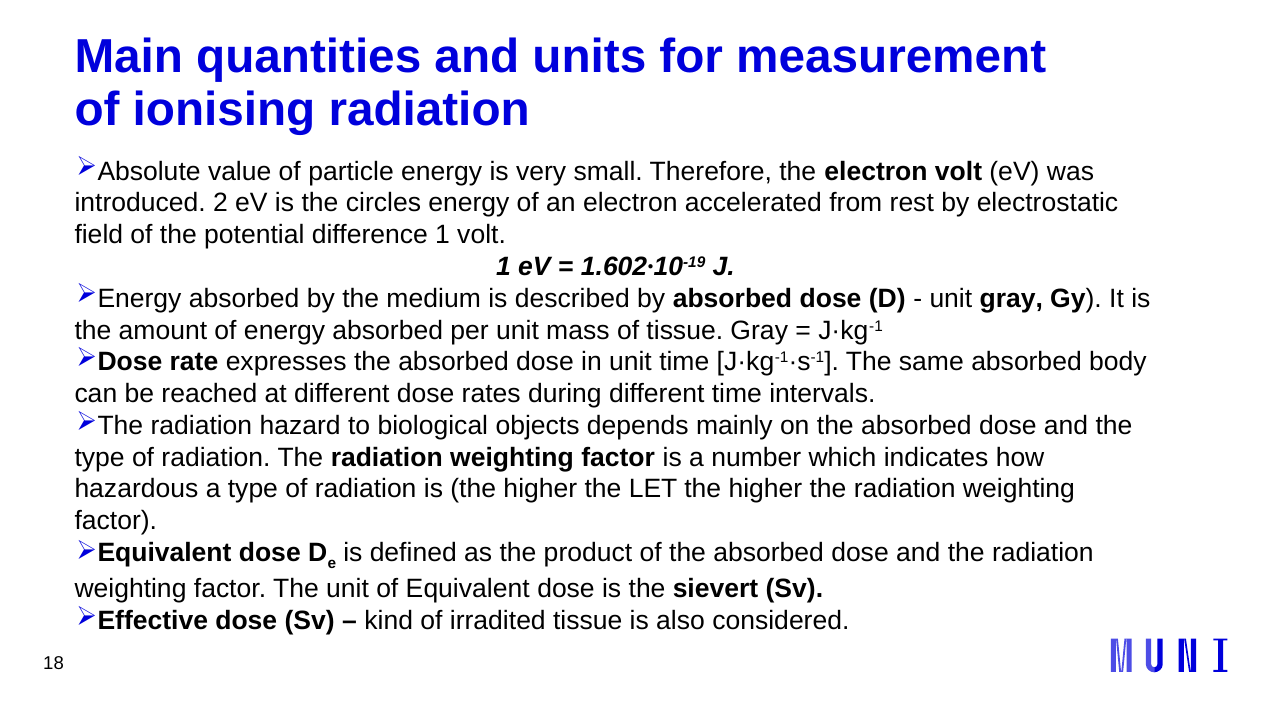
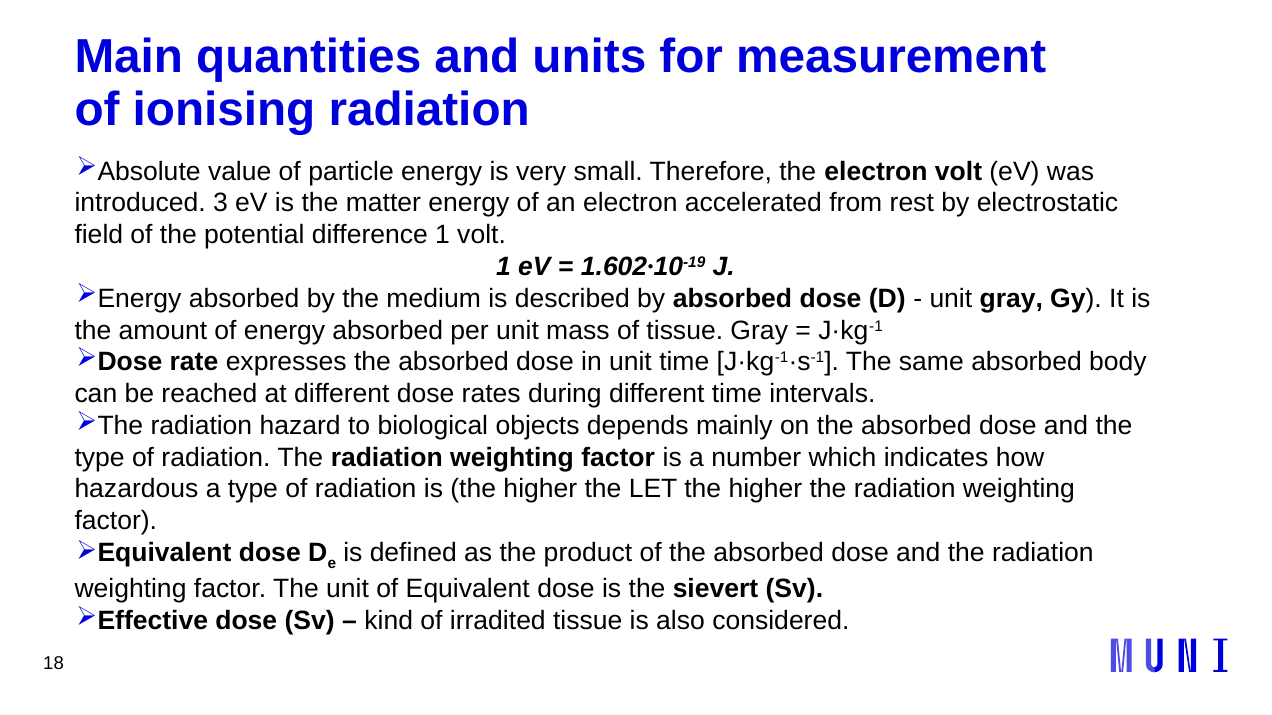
2: 2 -> 3 (220, 203)
circles: circles -> matter (383, 203)
